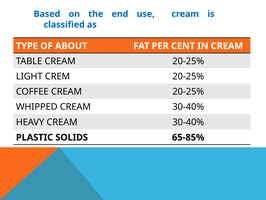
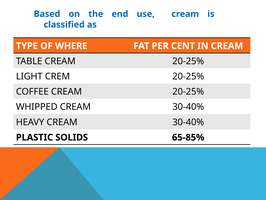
ABOUT: ABOUT -> WHERE (71, 46)
